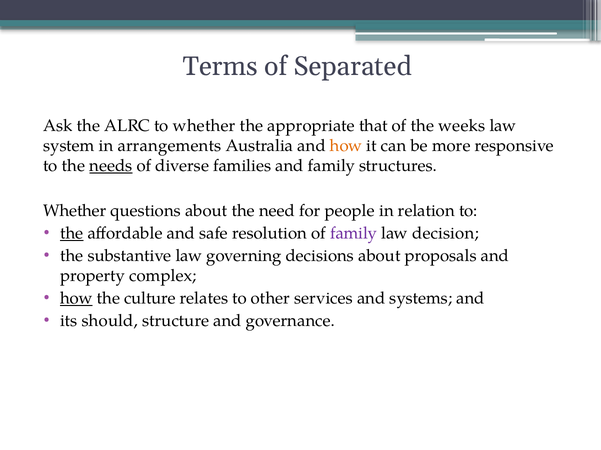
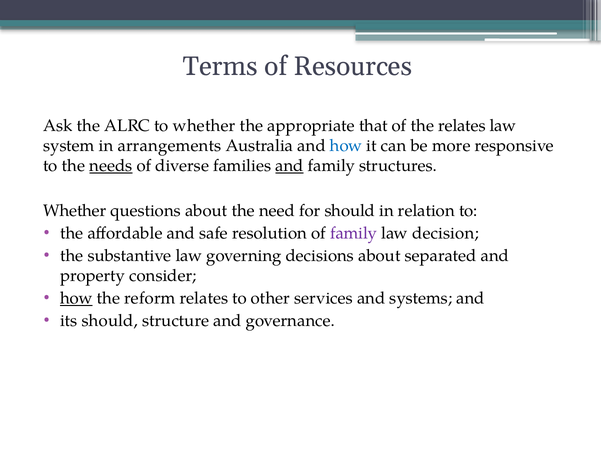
Separated: Separated -> Resources (353, 66)
the weeks: weeks -> relates (462, 126)
how colour: orange -> blue (346, 146)
and underline: none -> present (289, 166)
for people: people -> should (350, 211)
the underline: present -> none (72, 234)
proposals: proposals -> separated (441, 256)
complex: complex -> consider (163, 276)
culture: culture -> reform (150, 299)
